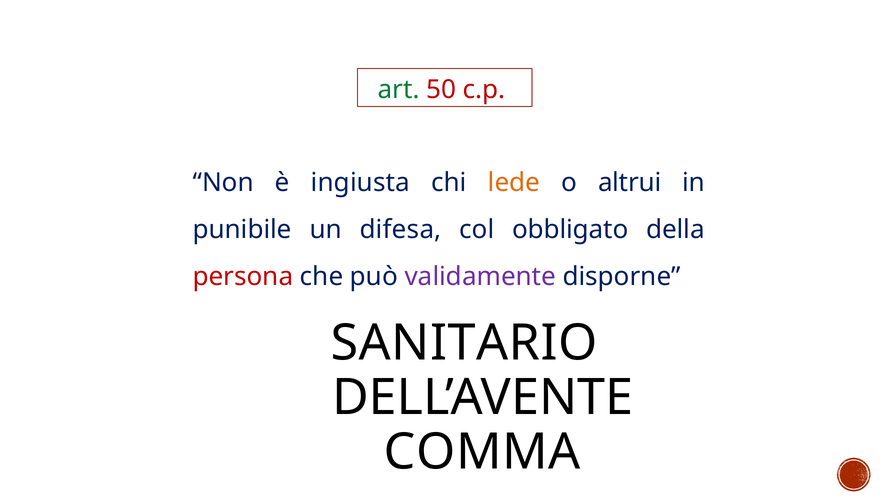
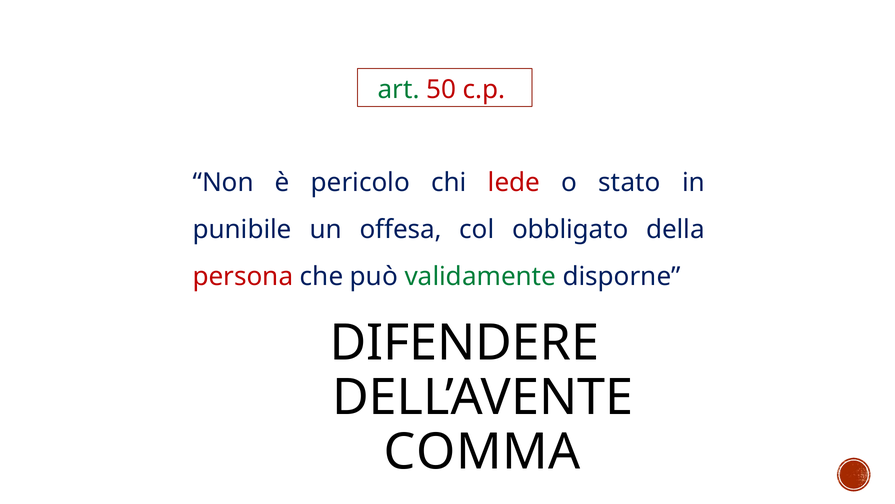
ingiusta: ingiusta -> pericolo (360, 183)
lede colour: orange -> red (514, 183)
altrui: altrui -> stato (629, 183)
difesa: difesa -> offesa (401, 230)
validamente colour: purple -> green (480, 277)
SANITARIO: SANITARIO -> DIFENDERE (464, 343)
